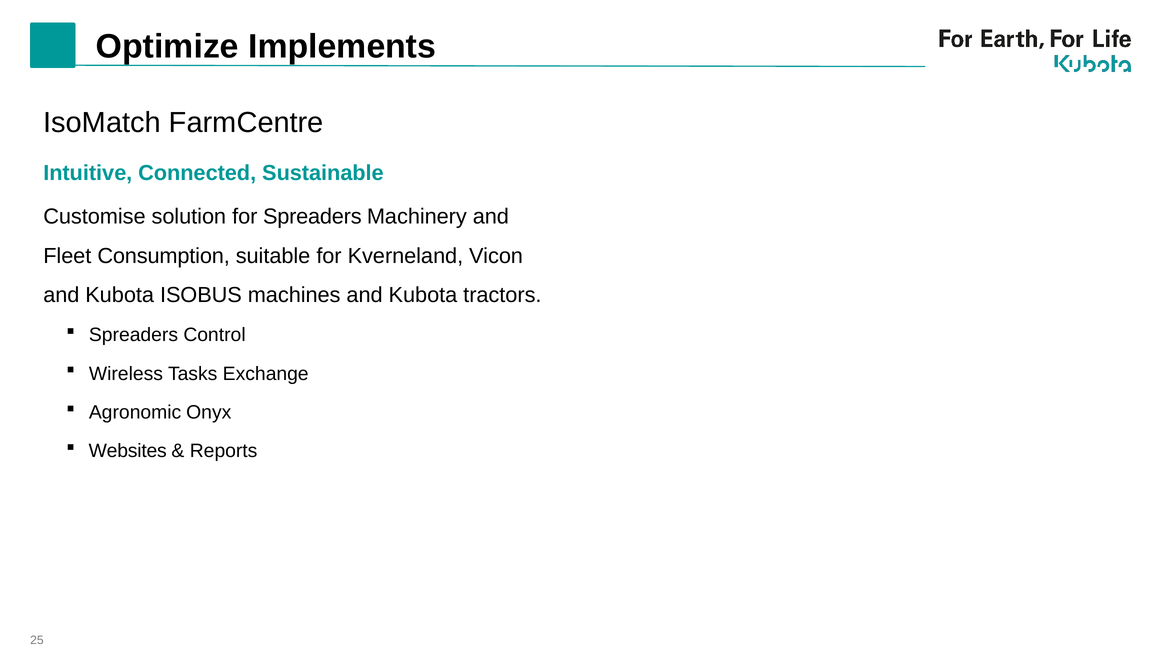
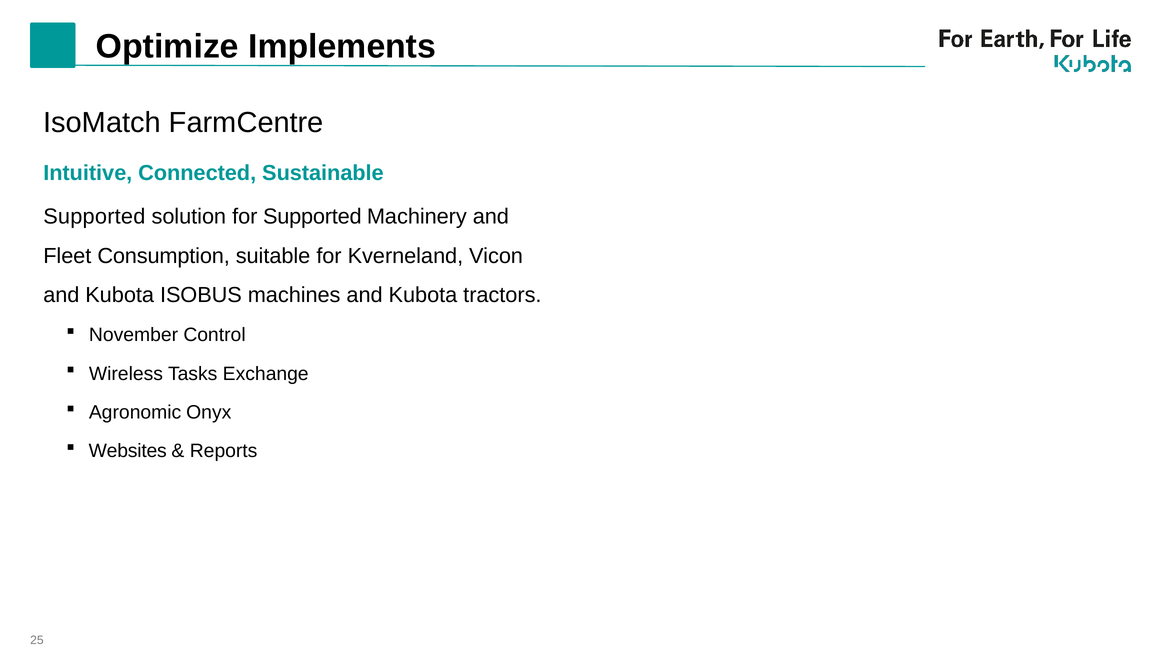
Customise: Customise -> Supported (94, 217)
for Spreaders: Spreaders -> Supported (312, 217)
Spreaders: Spreaders -> November (134, 335)
